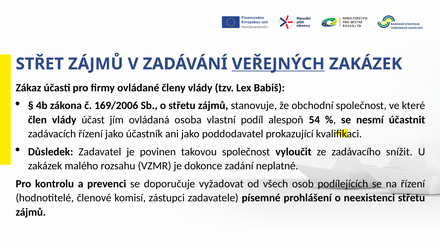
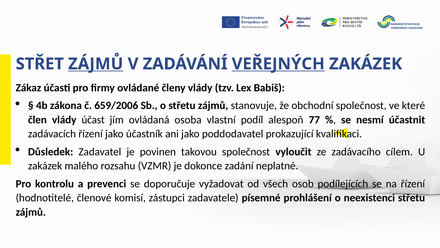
ZÁJMŮ underline: none -> present (96, 64)
169/2006: 169/2006 -> 659/2006 (116, 105)
54: 54 -> 77 (314, 120)
snížit: snížit -> cílem (399, 152)
